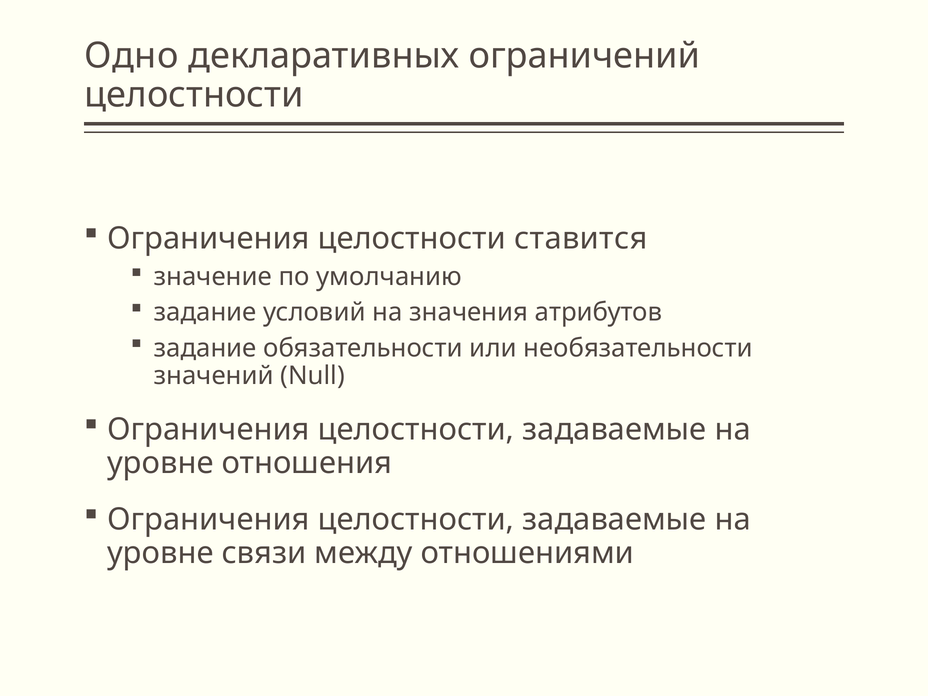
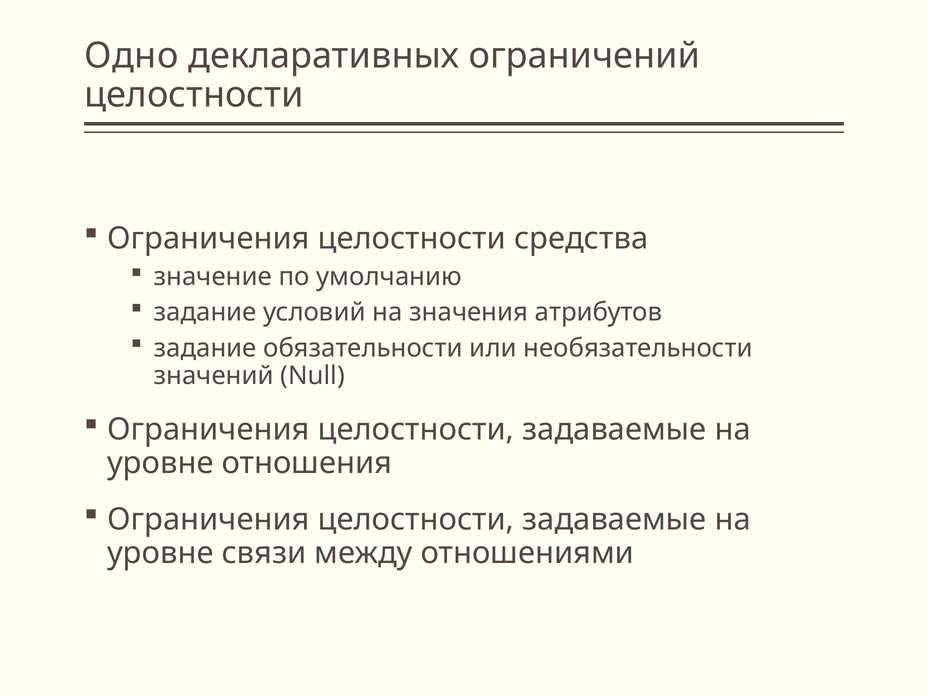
ставится: ставится -> средства (581, 238)
